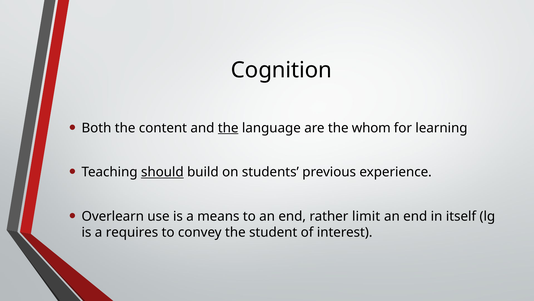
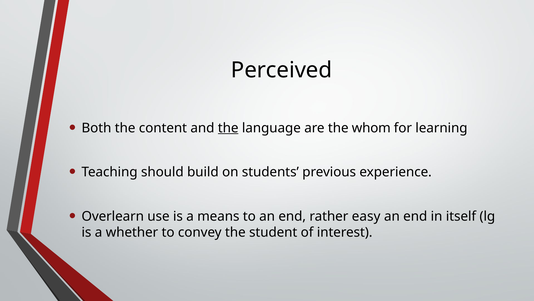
Cognition: Cognition -> Perceived (282, 70)
should underline: present -> none (162, 172)
limit: limit -> easy (366, 216)
requires: requires -> whether (132, 232)
